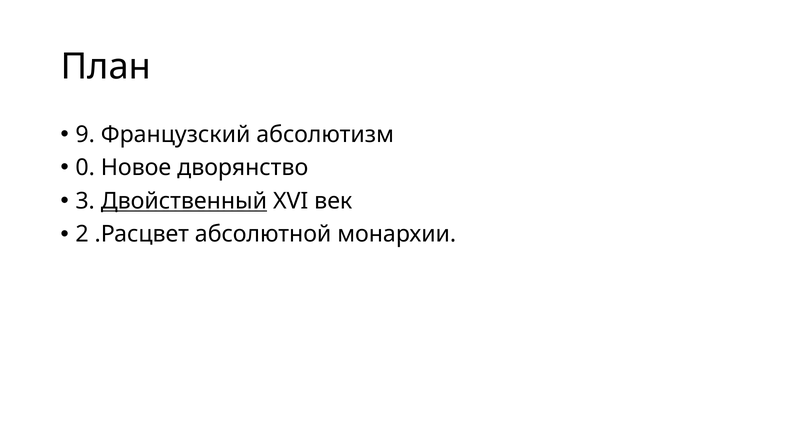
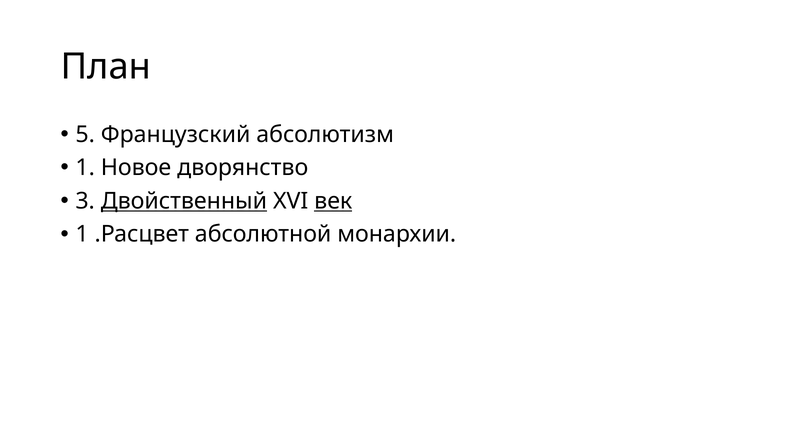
9: 9 -> 5 (85, 134)
0: 0 -> 1 (85, 168)
век underline: none -> present (333, 201)
2: 2 -> 1 (82, 234)
